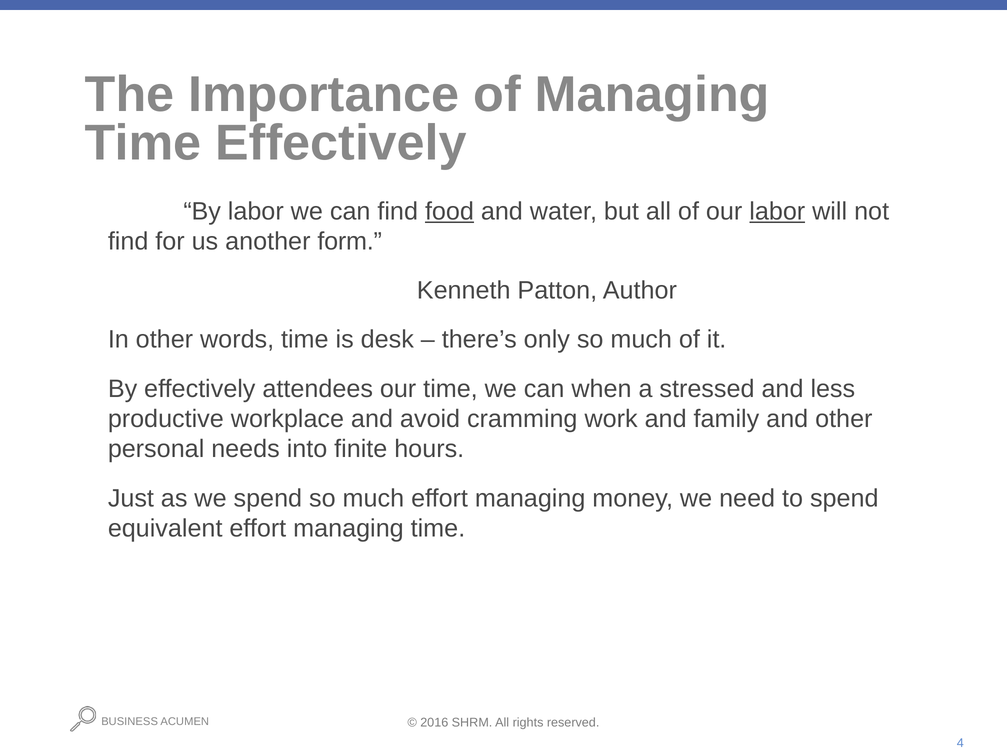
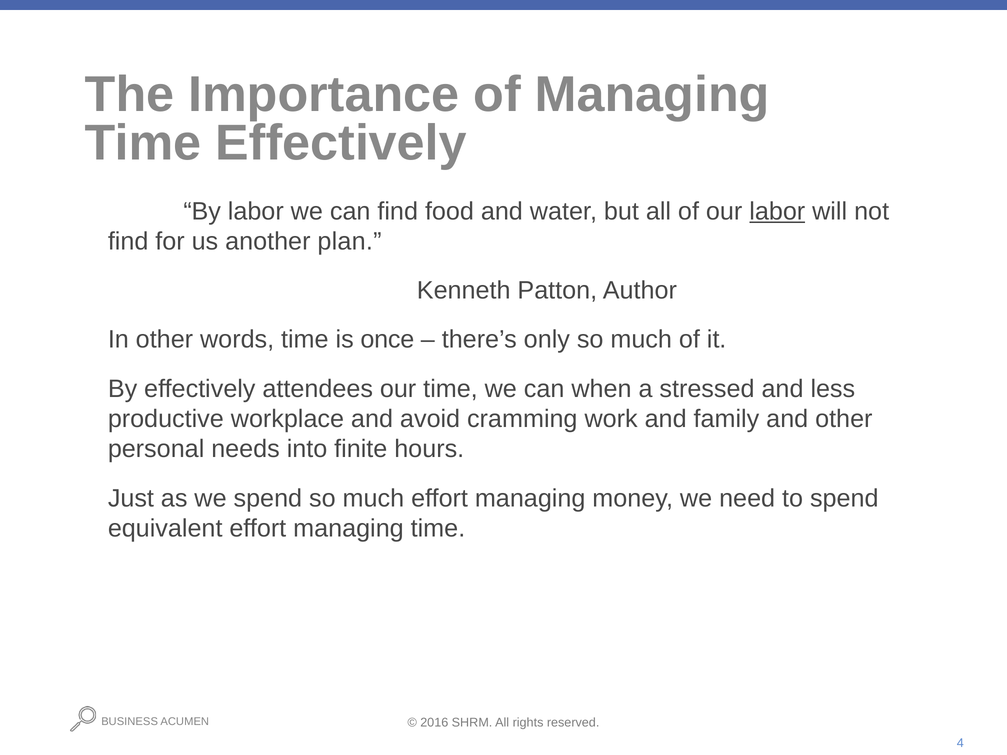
food underline: present -> none (449, 211)
form: form -> plan (349, 242)
desk: desk -> once (387, 340)
